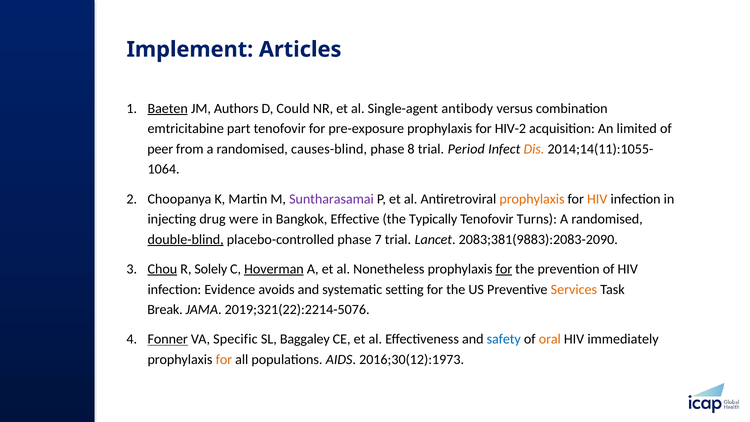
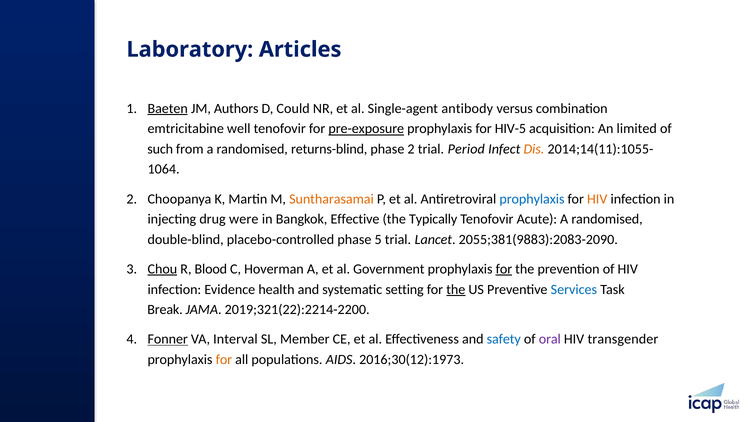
Implement: Implement -> Laboratory (190, 49)
part: part -> well (239, 129)
pre-exposure underline: none -> present (366, 129)
HIV-2: HIV-2 -> HIV-5 (510, 129)
peer: peer -> such (160, 149)
causes-blind: causes-blind -> returns-blind (329, 149)
phase 8: 8 -> 2 (411, 149)
Suntharasamai colour: purple -> orange (331, 199)
prophylaxis colour: orange -> blue (532, 199)
Turns: Turns -> Acute (537, 219)
double-blind underline: present -> none (186, 239)
7: 7 -> 5 (378, 239)
2083;381(9883):2083-2090: 2083;381(9883):2083-2090 -> 2055;381(9883):2083-2090 (538, 239)
Solely: Solely -> Blood (211, 269)
Hoverman underline: present -> none (274, 269)
Nonetheless: Nonetheless -> Government (389, 269)
avoids: avoids -> health (276, 289)
the underline: none -> present (456, 289)
Services colour: orange -> blue (574, 289)
2019;321(22):2214-5076: 2019;321(22):2214-5076 -> 2019;321(22):2214-2200 (297, 310)
Specific: Specific -> Interval (235, 339)
Baggaley: Baggaley -> Member (305, 339)
oral colour: orange -> purple (550, 339)
immediately: immediately -> transgender (623, 339)
